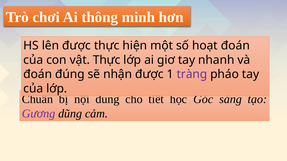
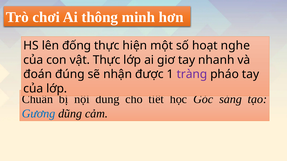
lên được: được -> đống (77, 46)
hoạt đoán: đoán -> nghe (235, 46)
Gương colour: purple -> blue (39, 114)
